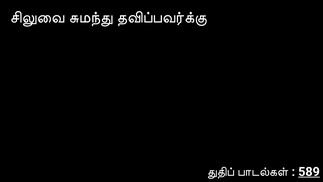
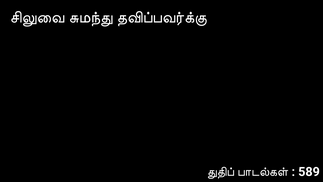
589 underline: present -> none (309, 172)
